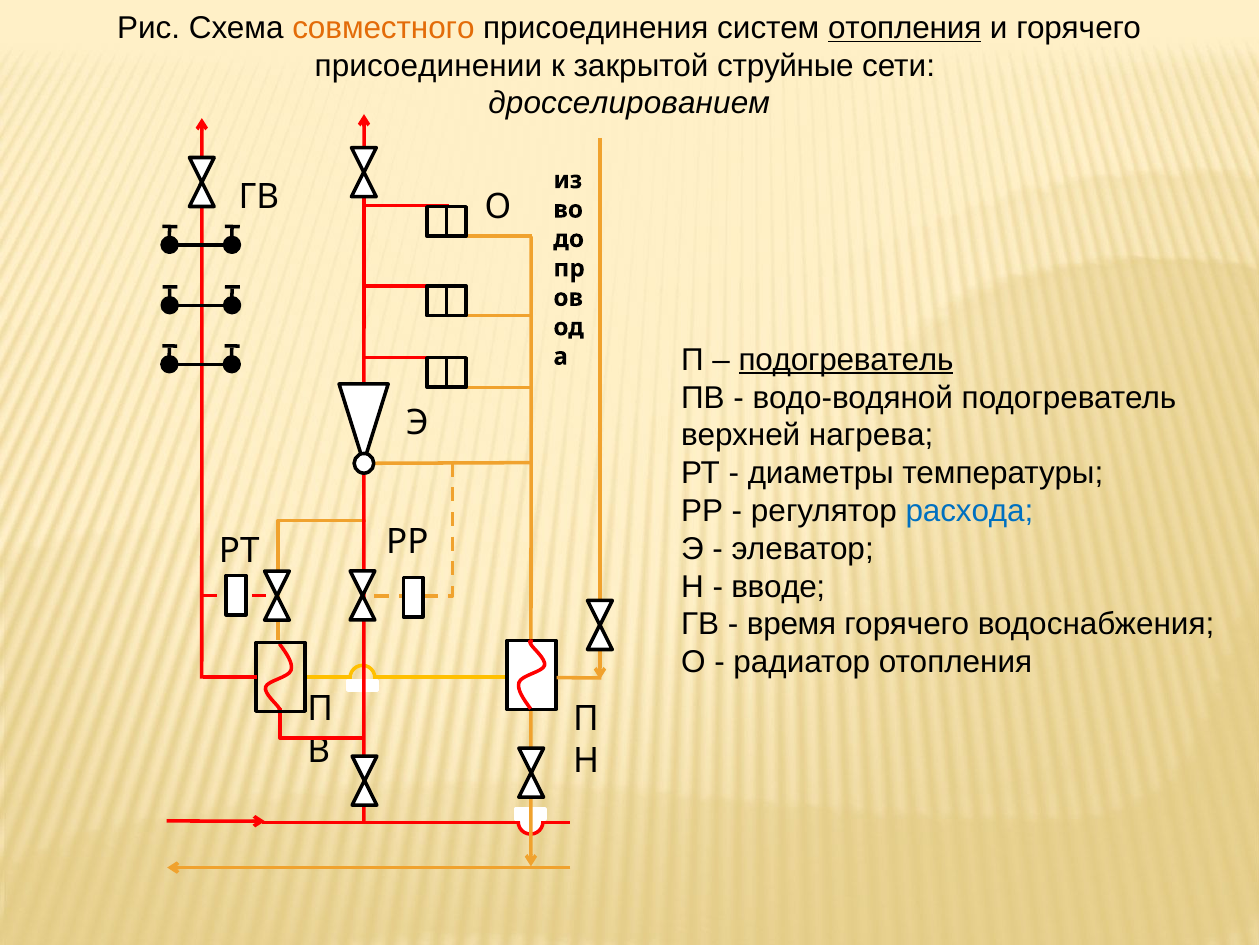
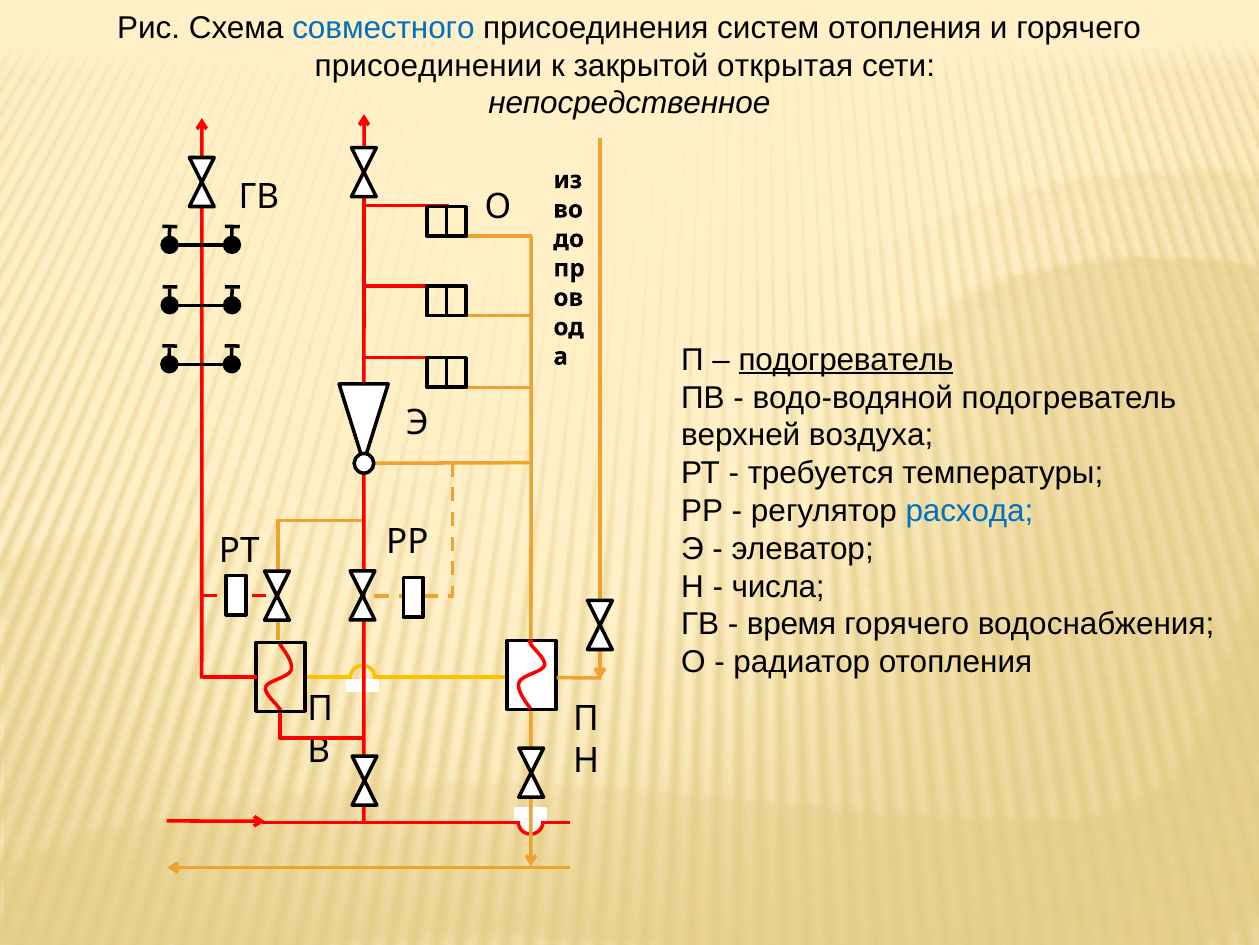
совместного colour: orange -> blue (383, 28)
отопления underline: present -> none (905, 28)
струйные: струйные -> открытая (785, 66)
дросселированием: дросселированием -> непосредственное (629, 104)
нагрева: нагрева -> воздуха (871, 435)
диаметры: диаметры -> требуется (821, 473)
вводе: вводе -> числа (778, 586)
